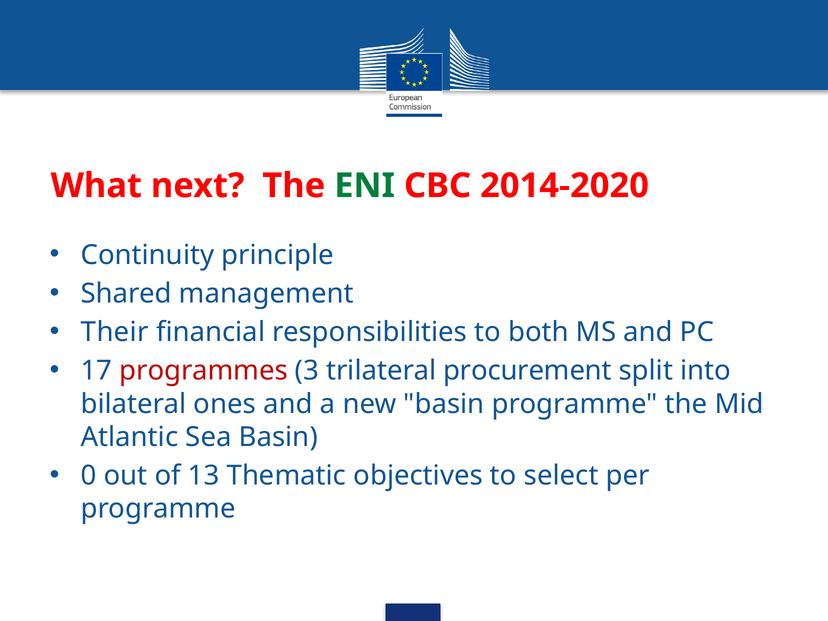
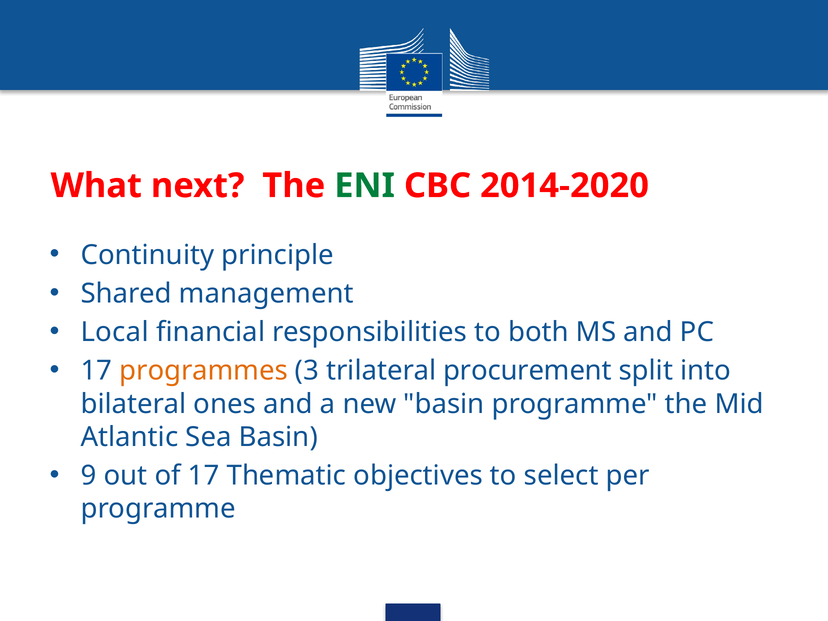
Their: Their -> Local (115, 332)
programmes colour: red -> orange (204, 371)
0: 0 -> 9 (89, 476)
of 13: 13 -> 17 (204, 476)
